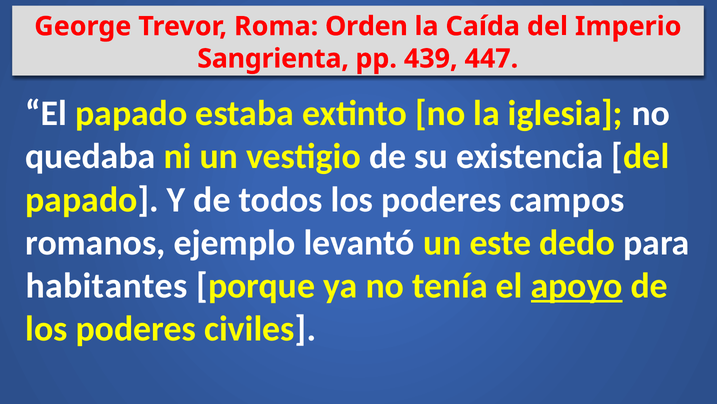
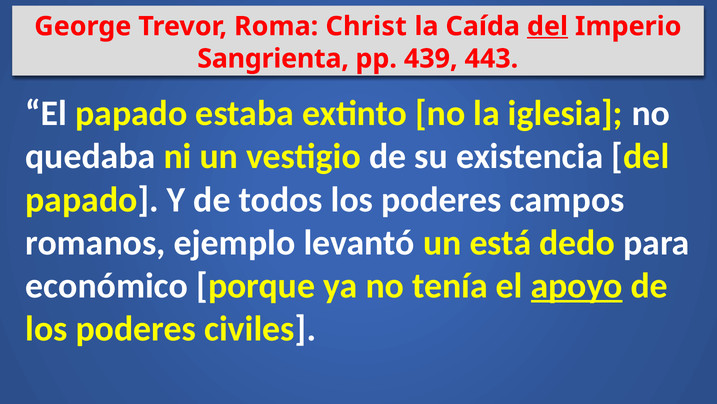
Orden: Orden -> Christ (366, 26)
del underline: none -> present (547, 26)
447: 447 -> 443 (491, 59)
este: este -> está (500, 242)
habitantes: habitantes -> económico (107, 285)
